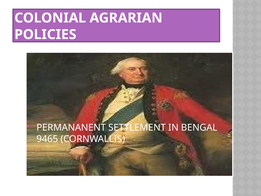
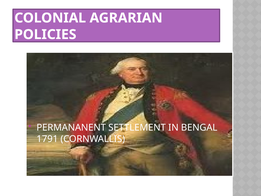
9465: 9465 -> 1791 (47, 139)
